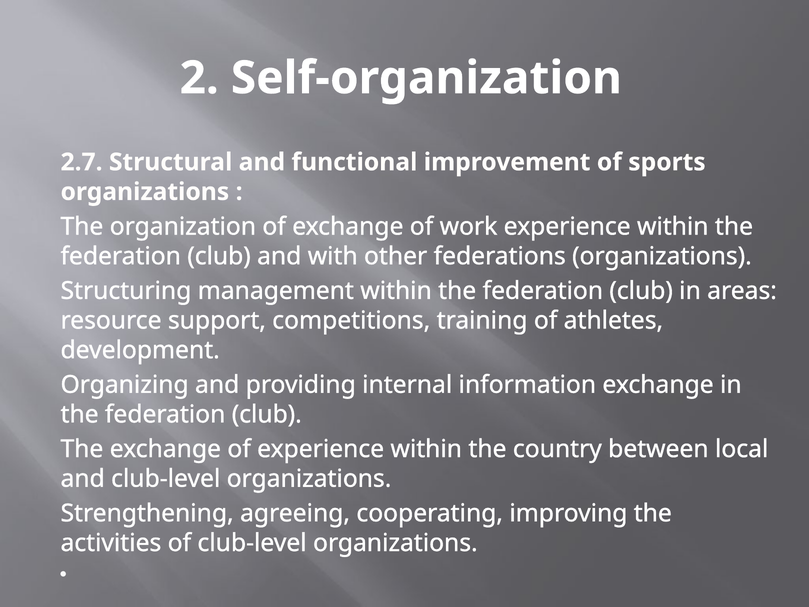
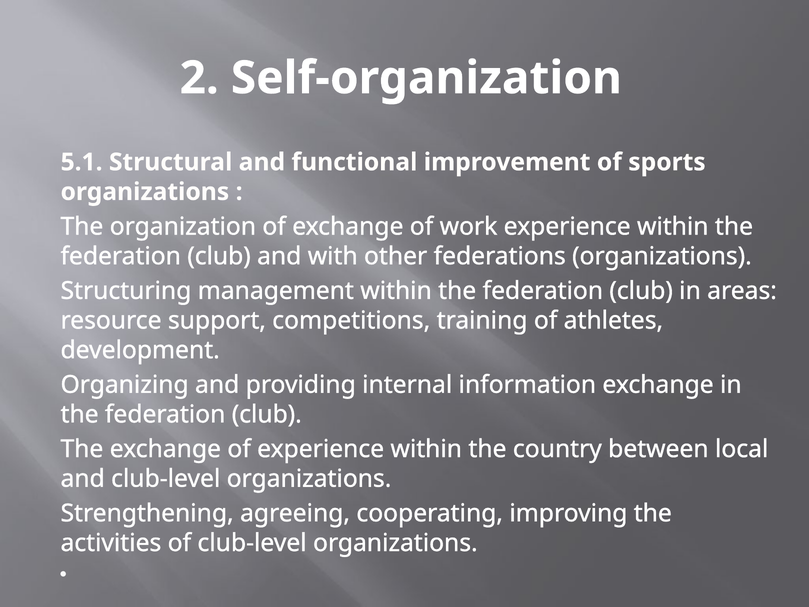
2.7: 2.7 -> 5.1 (82, 162)
